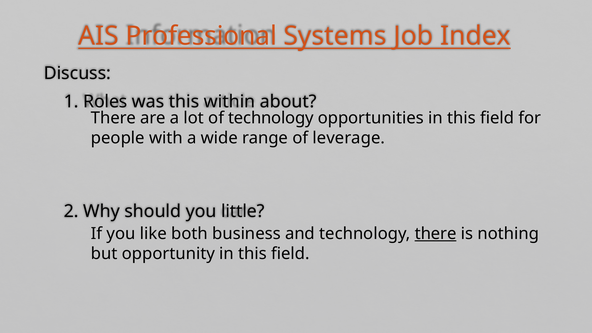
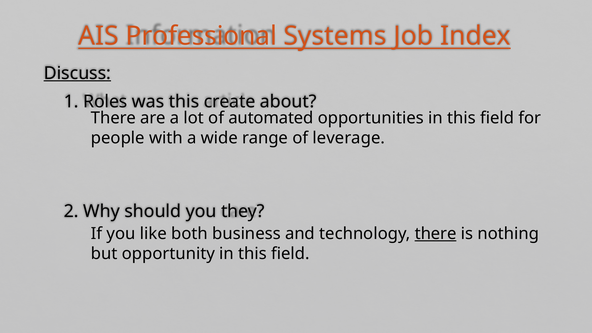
Discuss underline: none -> present (77, 73)
within: within -> create (230, 101)
of technology: technology -> automated (271, 118)
little: little -> they (243, 211)
